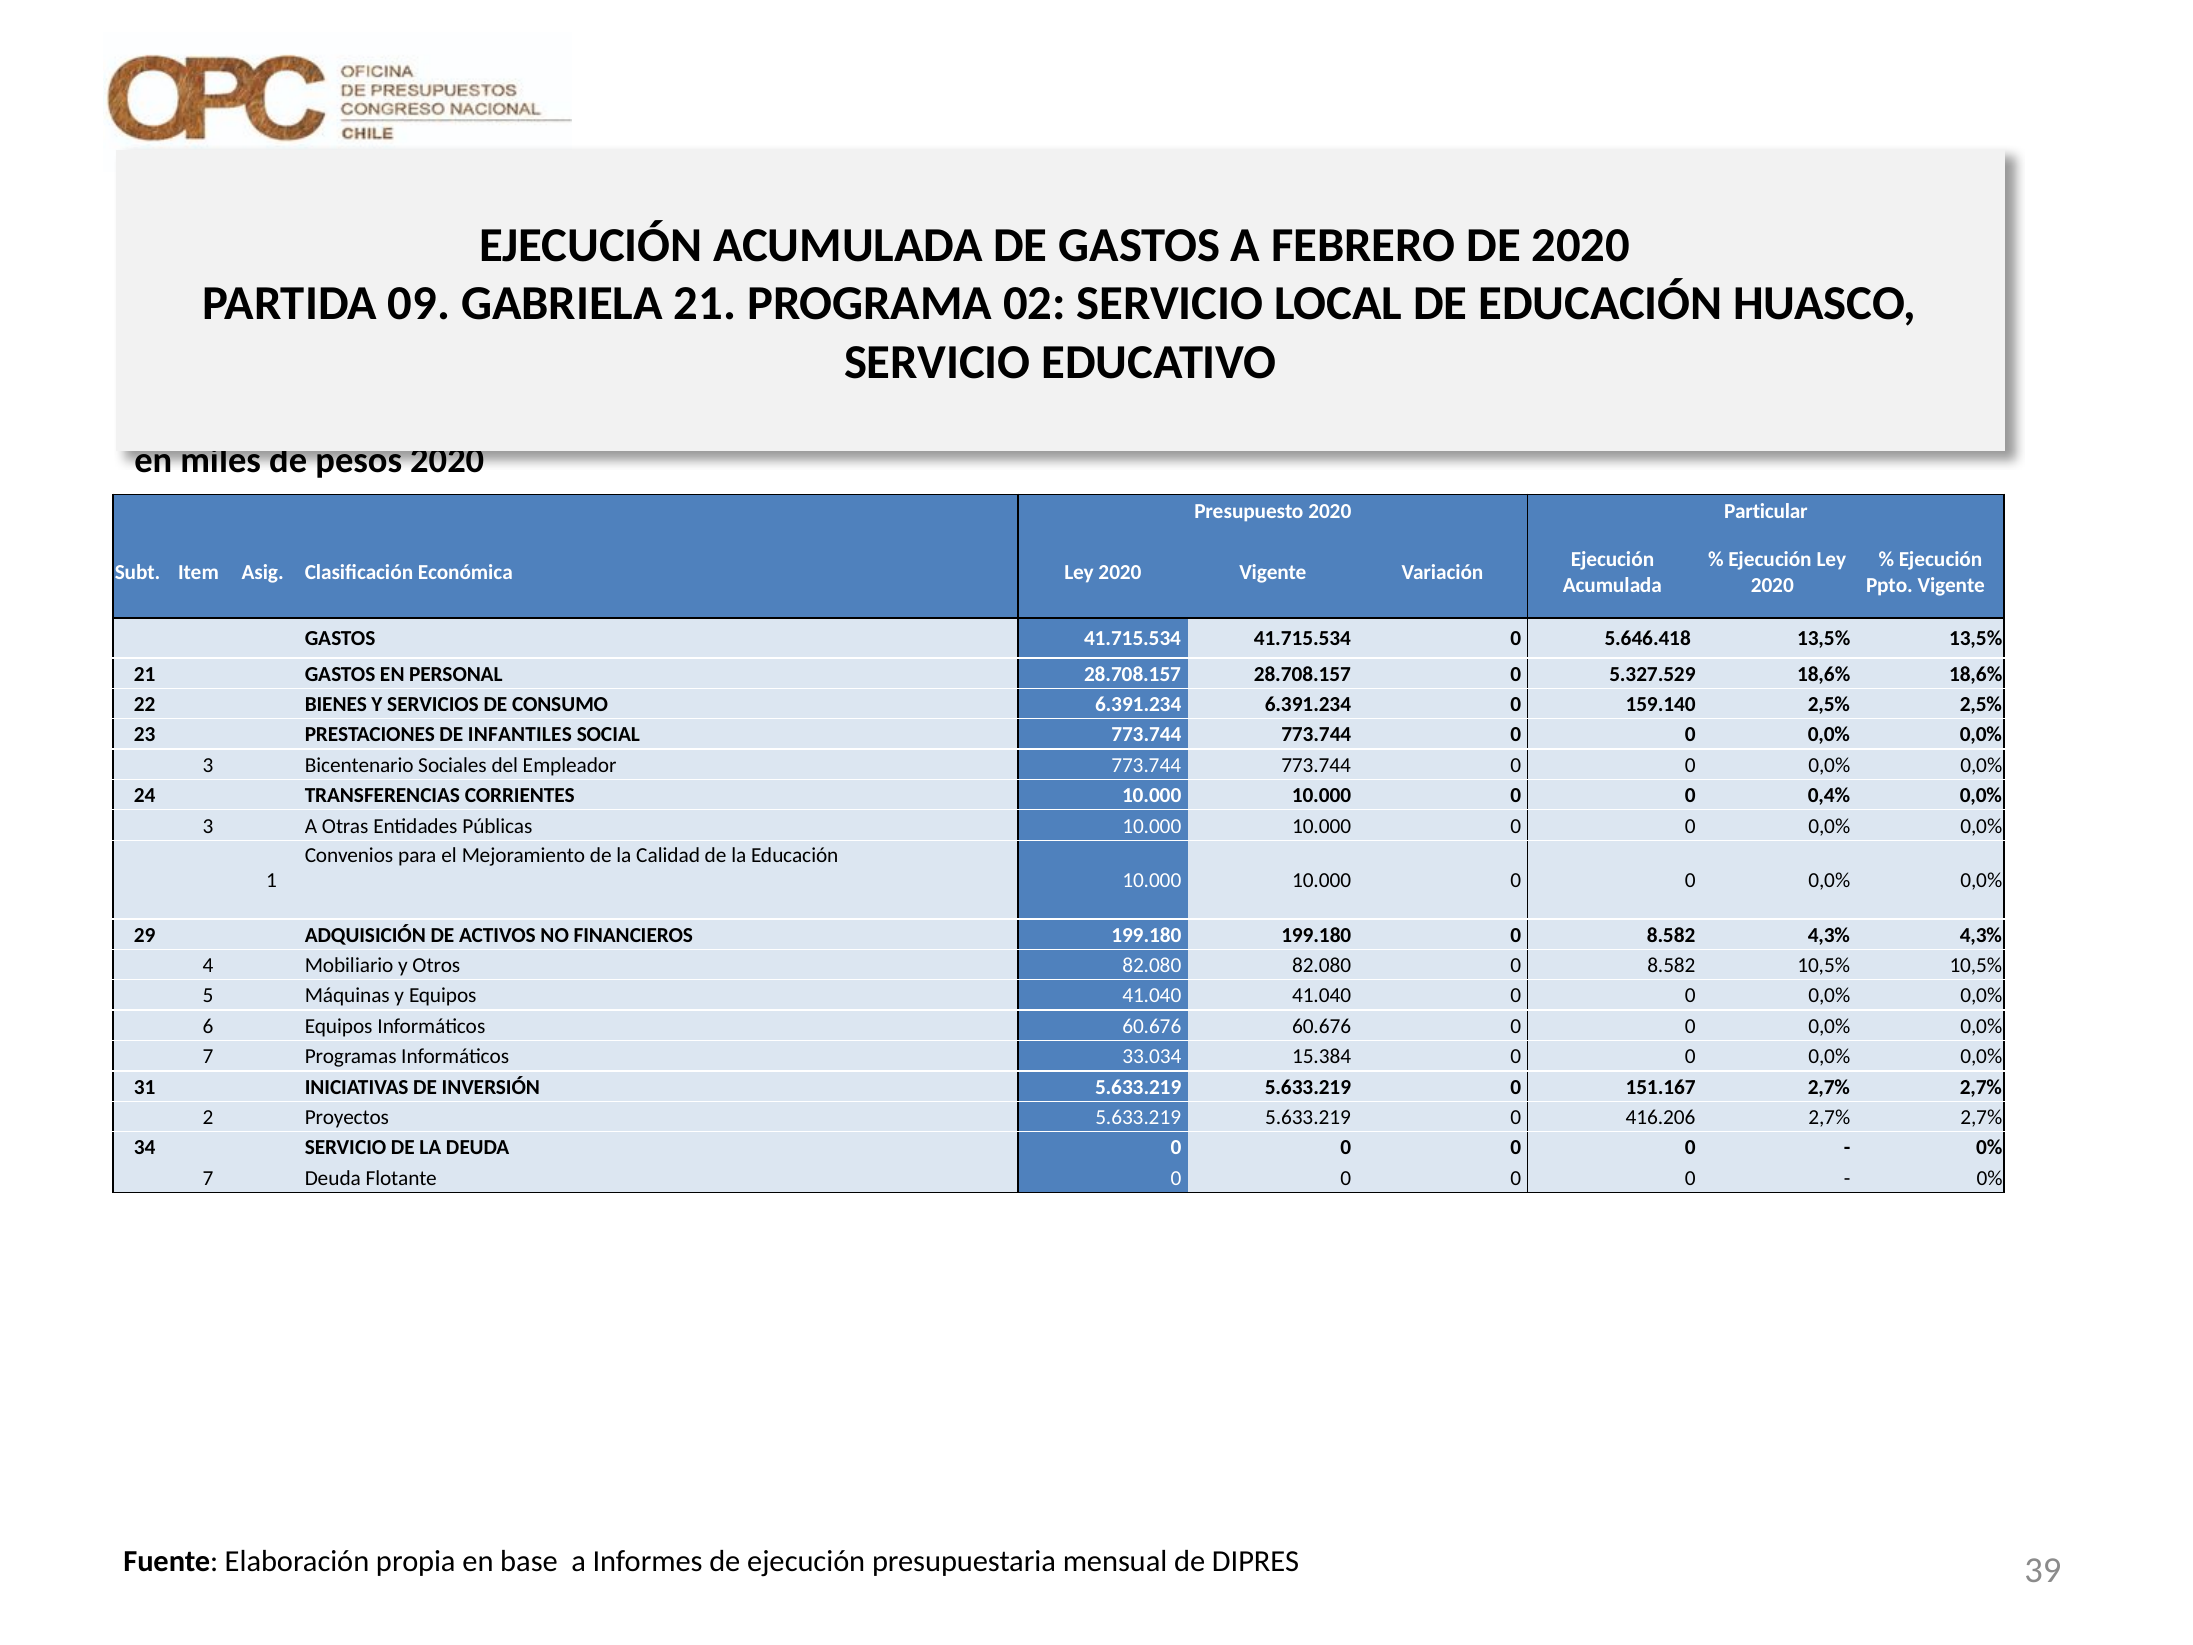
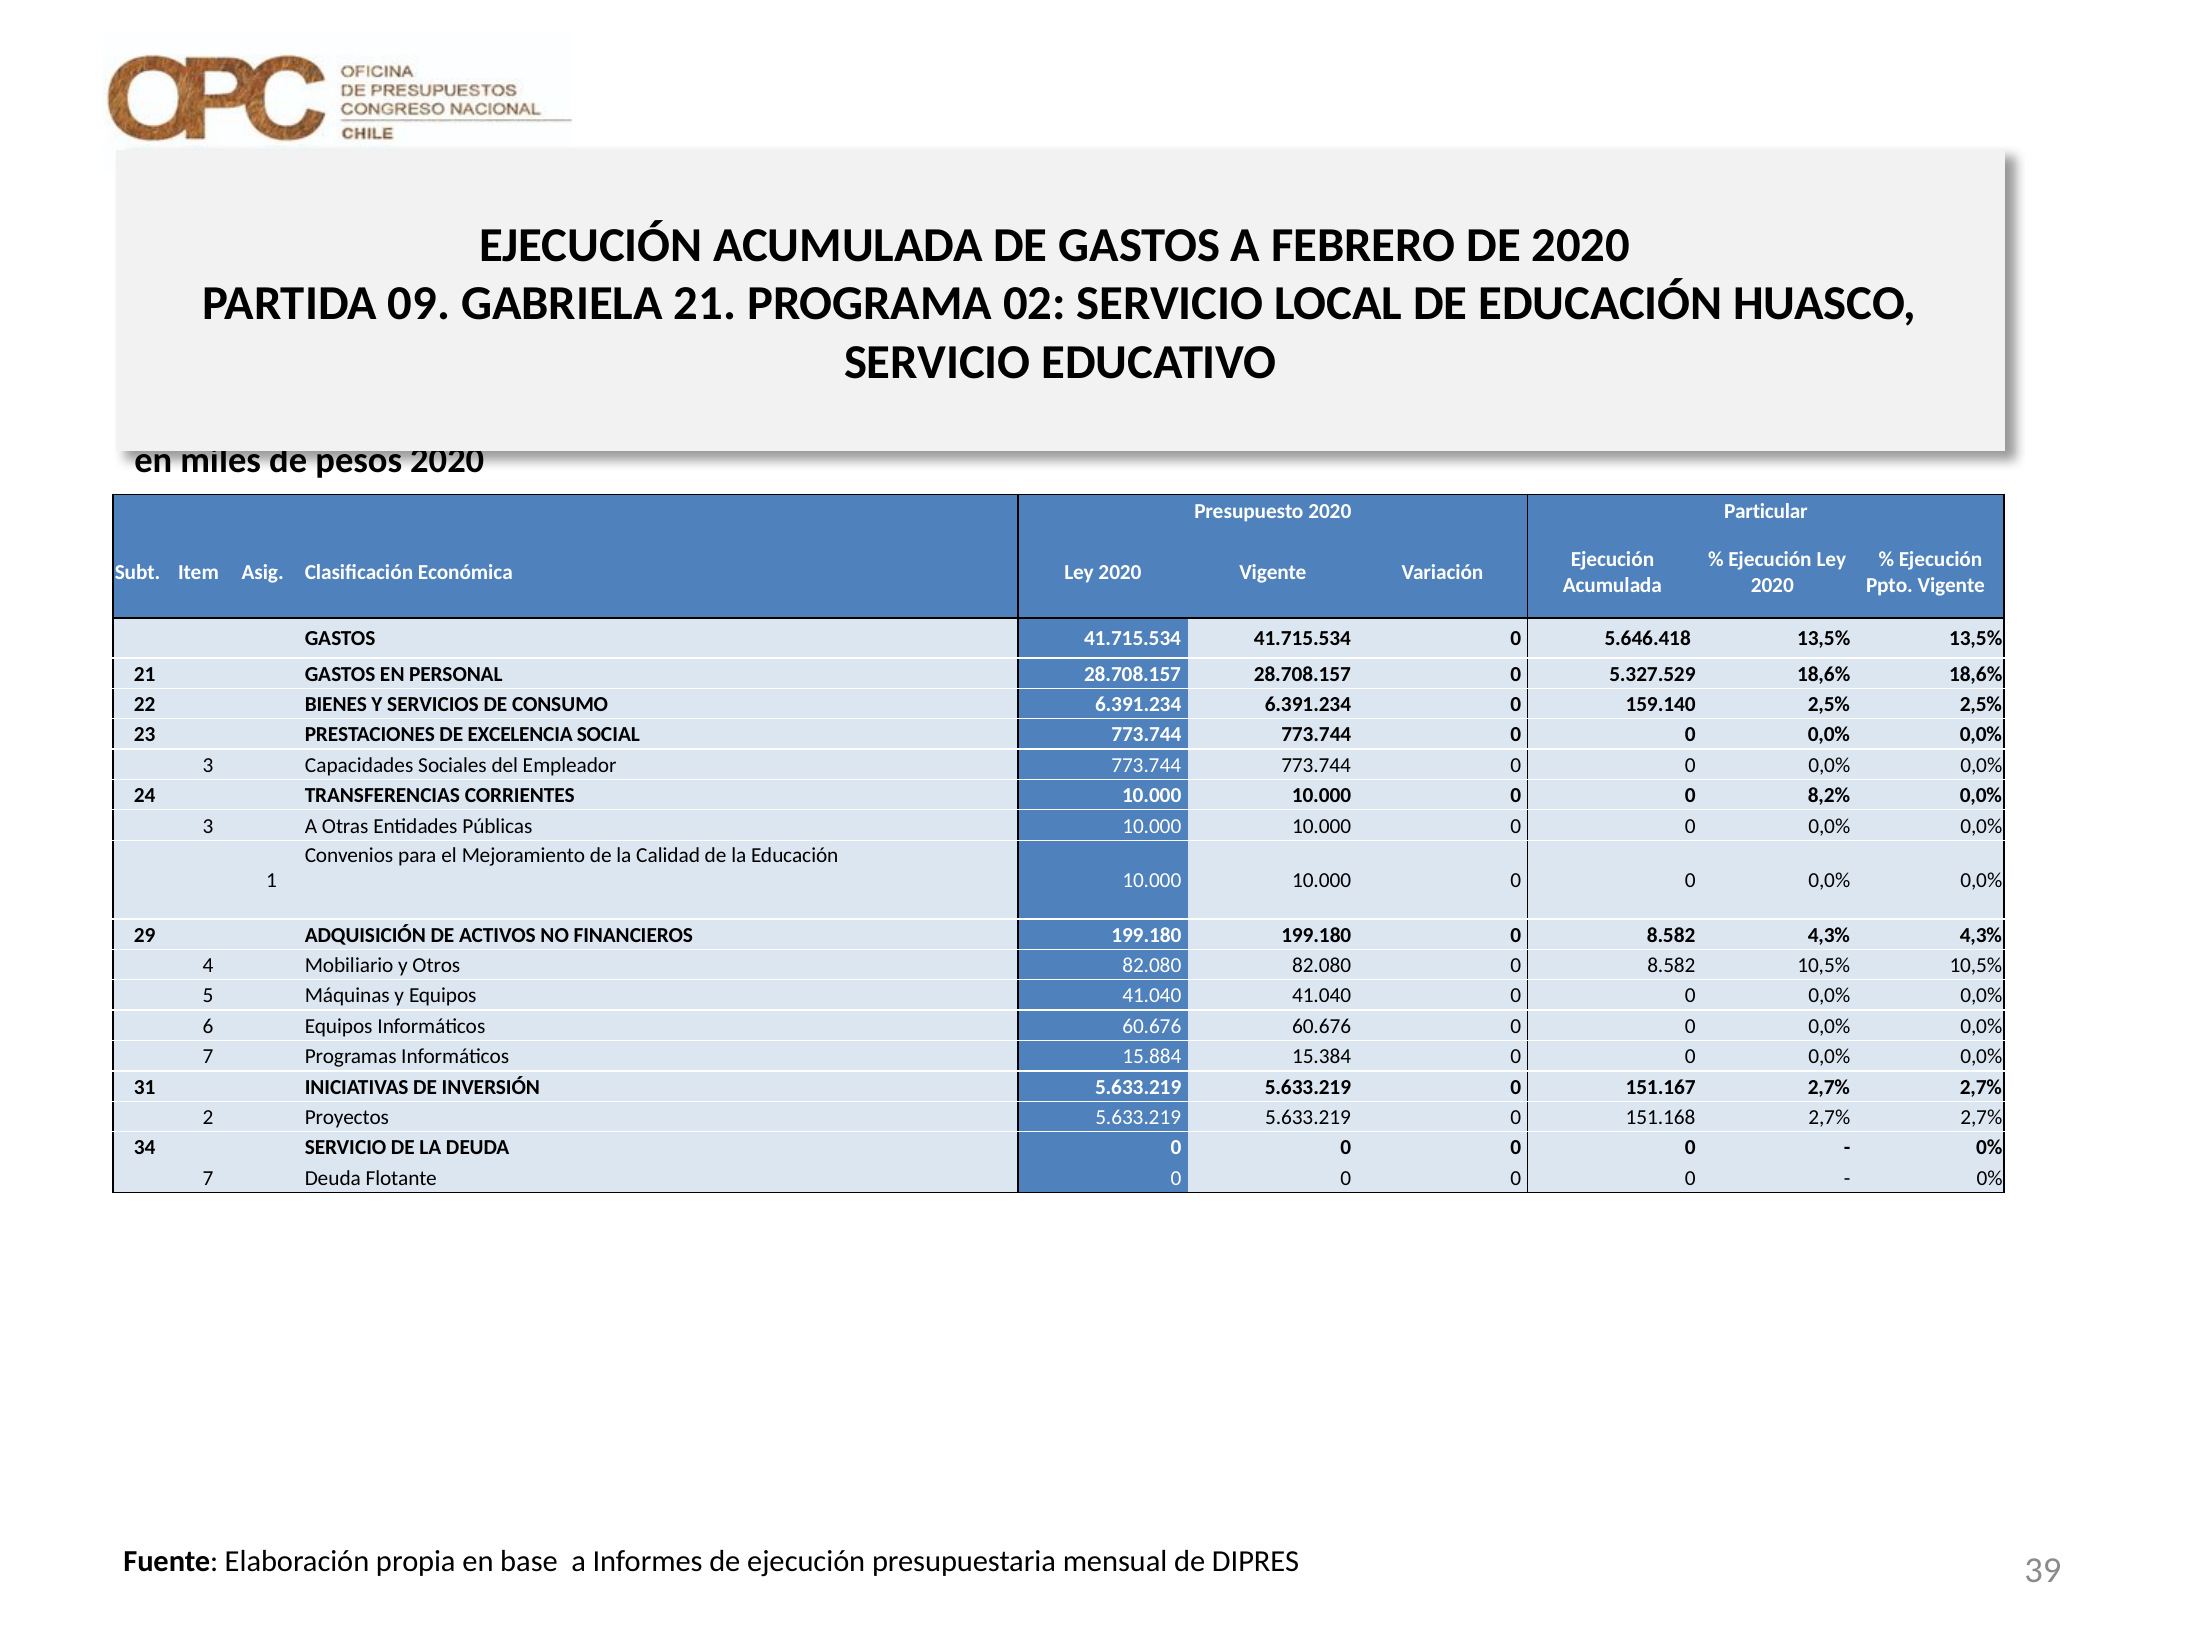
INFANTILES: INFANTILES -> EXCELENCIA (520, 735)
Bicentenario: Bicentenario -> Capacidades (359, 765)
0,4%: 0,4% -> 8,2% (1829, 795)
33.034: 33.034 -> 15.884 (1152, 1056)
416.206: 416.206 -> 151.168 (1661, 1117)
